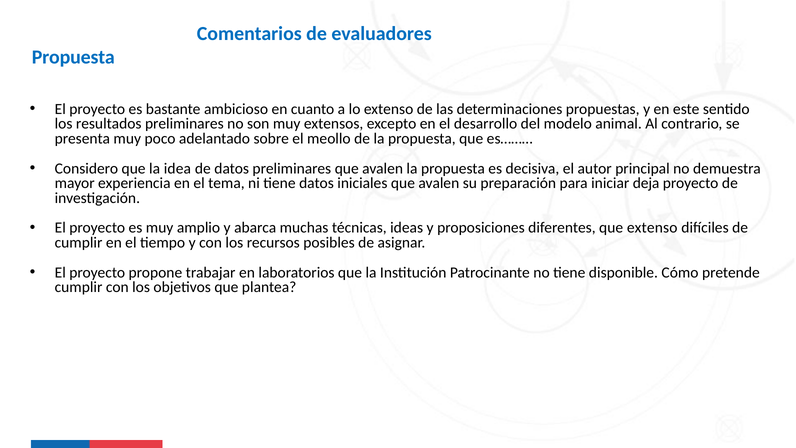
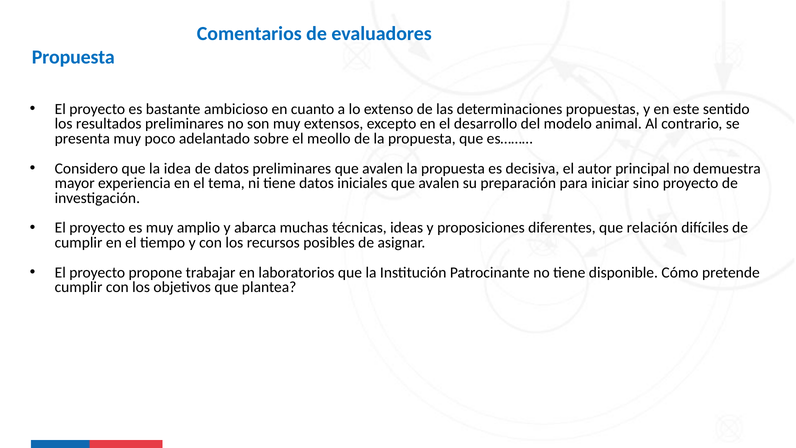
deja: deja -> sino (646, 183)
que extenso: extenso -> relación (652, 228)
